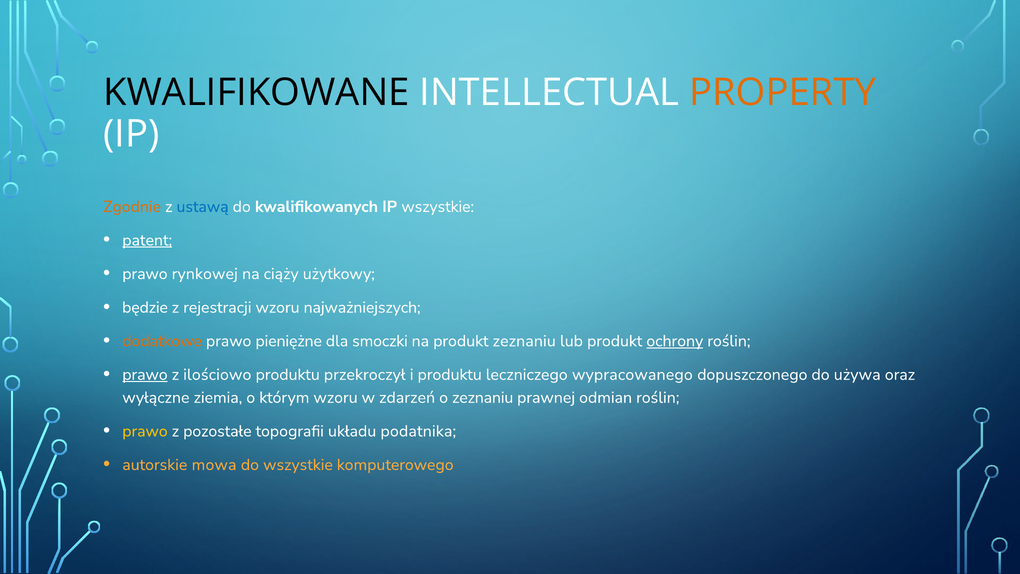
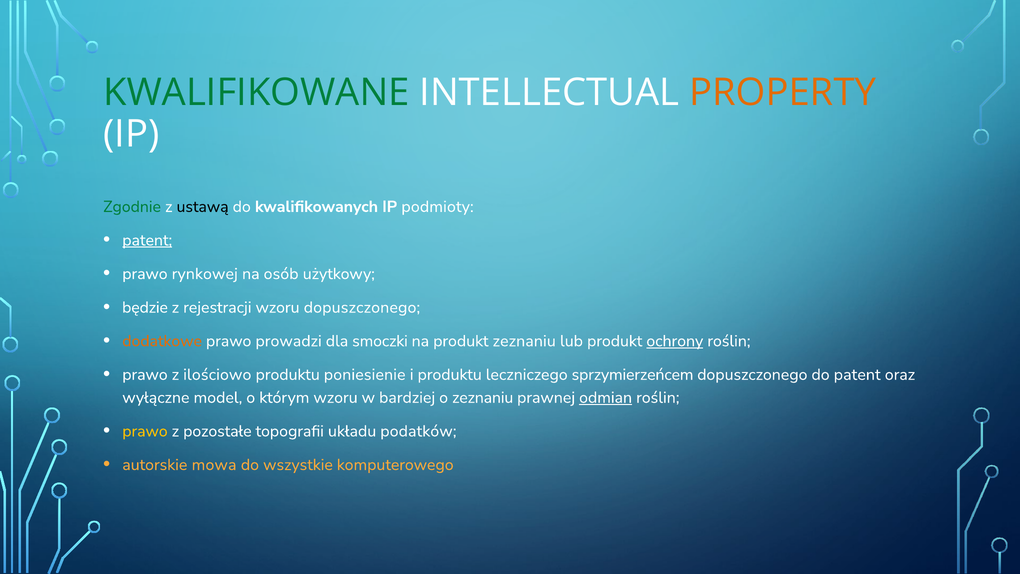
KWALIFIKOWANE colour: black -> green (256, 93)
Zgodnie colour: orange -> green (132, 207)
ustawą colour: blue -> black (203, 207)
IP wszystkie: wszystkie -> podmioty (438, 207)
ciąży: ciąży -> osób (281, 274)
wzoru najważniejszych: najważniejszych -> dopuszczonego (362, 307)
pieniężne: pieniężne -> prowadzi (289, 341)
prawo underline: present -> none (145, 374)
przekroczył: przekroczył -> poniesienie (365, 374)
wypracowanego: wypracowanego -> sprzymierzeńcem (633, 374)
do używa: używa -> patent (857, 374)
ziemia: ziemia -> model (218, 397)
zdarzeń: zdarzeń -> bardziej (407, 397)
odmian underline: none -> present (606, 397)
podatnika: podatnika -> podatków (418, 431)
